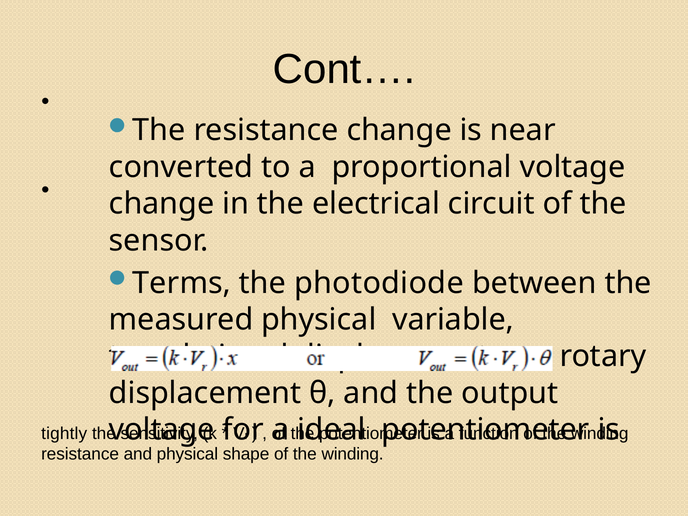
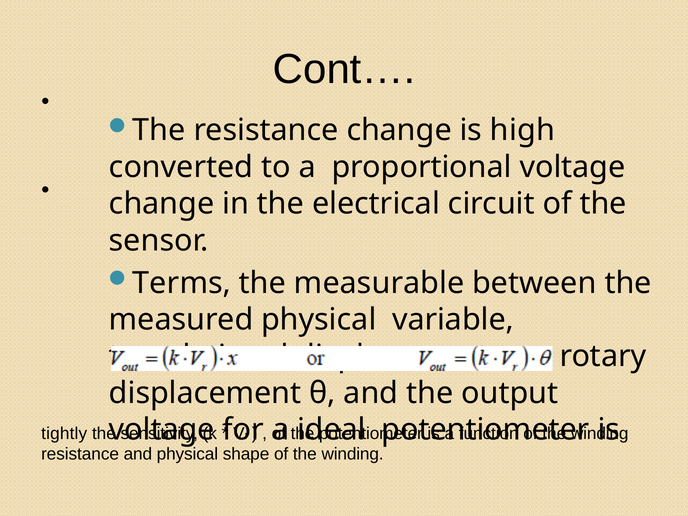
near: near -> high (523, 130)
photodiode: photodiode -> measurable (379, 283)
